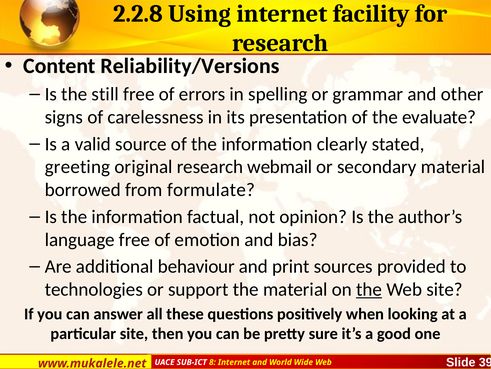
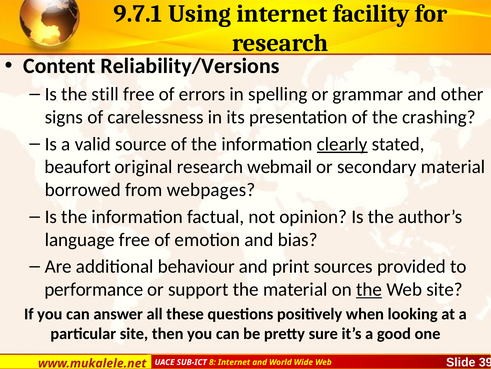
2.2.8: 2.2.8 -> 9.7.1 (138, 14)
evaluate: evaluate -> crashing (439, 117)
clearly underline: none -> present (342, 144)
greeting: greeting -> beaufort (78, 167)
formulate: formulate -> webpages (211, 190)
technologies: technologies -> performance (94, 289)
